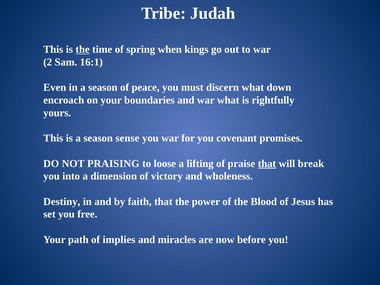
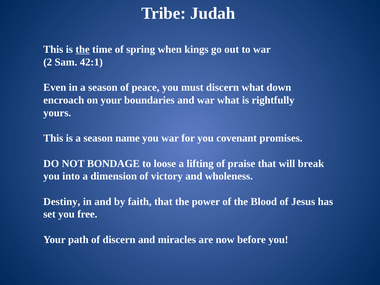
16:1: 16:1 -> 42:1 (91, 62)
sense: sense -> name (128, 138)
PRAISING: PRAISING -> BONDAGE (113, 164)
that underline: present -> none (267, 164)
of implies: implies -> discern (119, 240)
